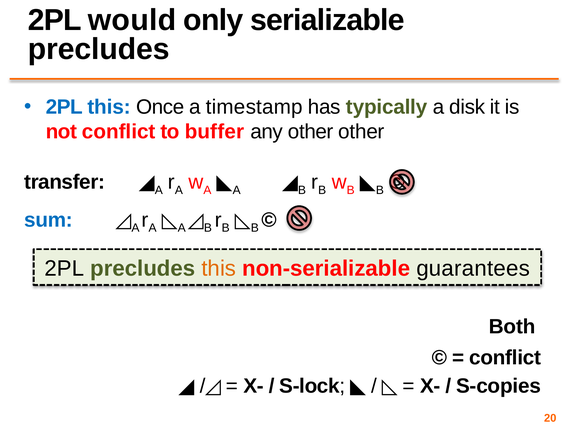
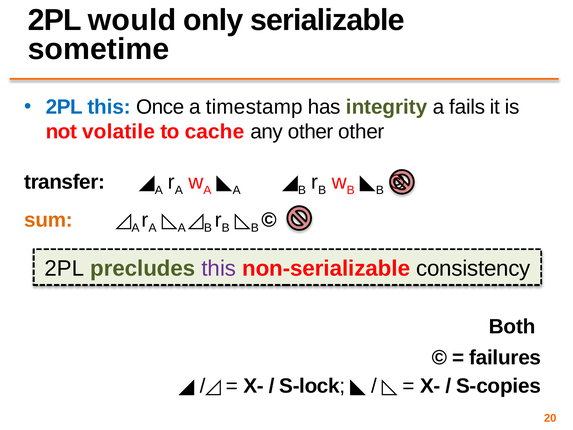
precludes: precludes -> sometime (99, 49)
typically: typically -> integrity (387, 107)
disk: disk -> fails (467, 107)
not conflict: conflict -> volatile (119, 132)
buffer: buffer -> cache (214, 132)
sum colour: blue -> orange (48, 220)
this colour: orange -> purple (219, 268)
guarantees: guarantees -> consistency (473, 268)
conflict: conflict -> failures (505, 358)
